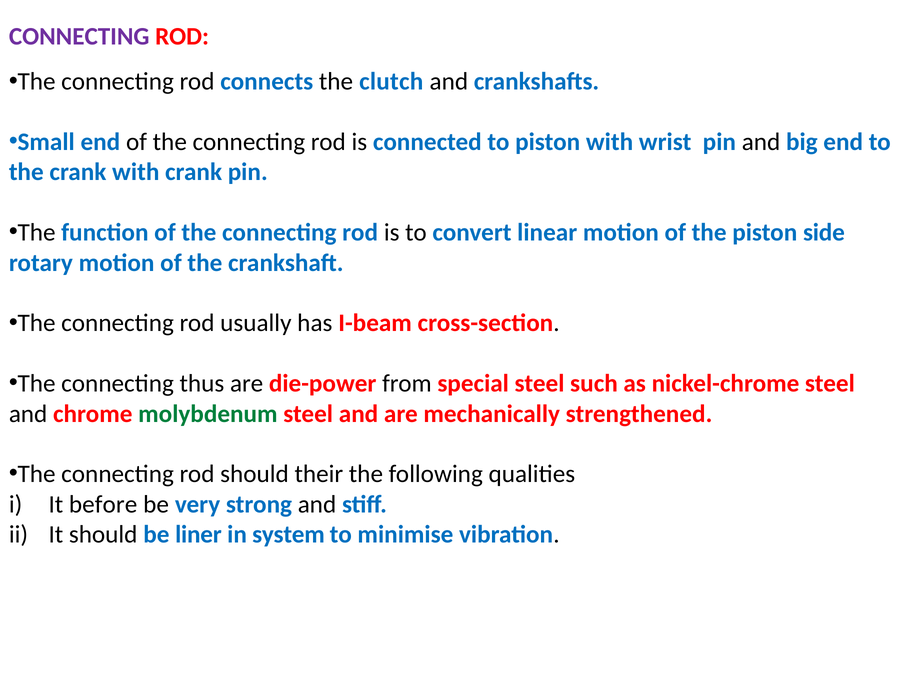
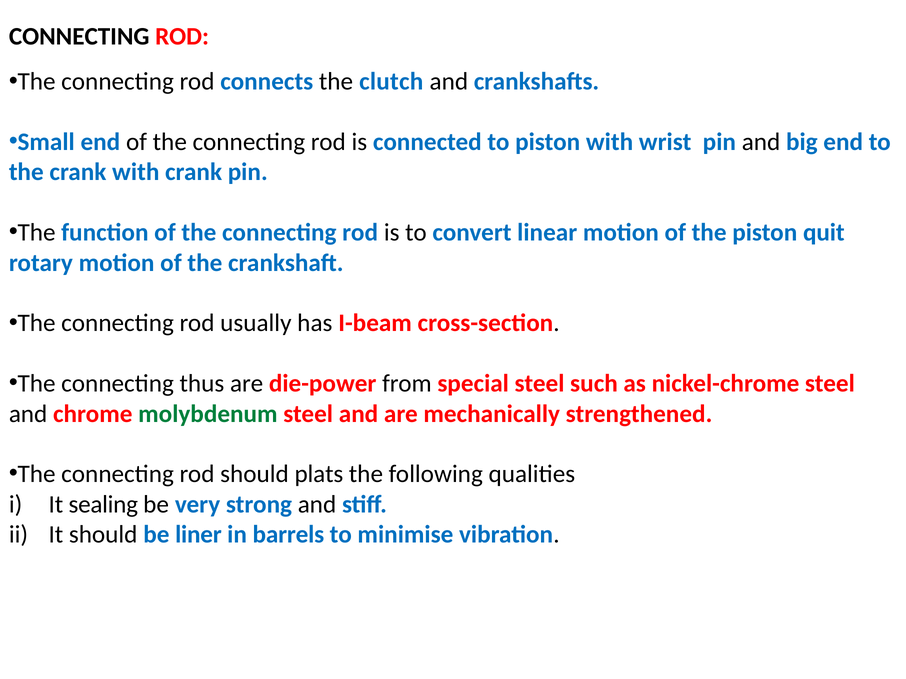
CONNECTING colour: purple -> black (79, 36)
side: side -> quit (824, 233)
their: their -> plats (319, 474)
before: before -> sealing (103, 505)
system: system -> barrels (288, 535)
